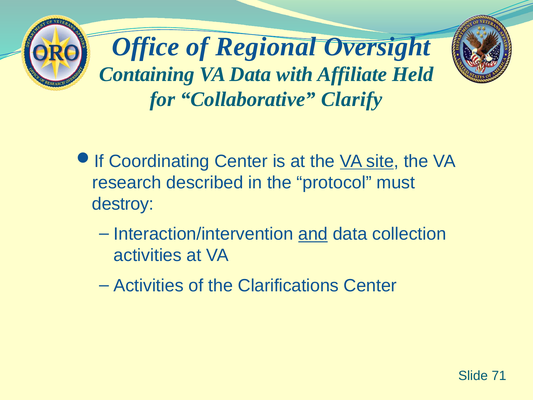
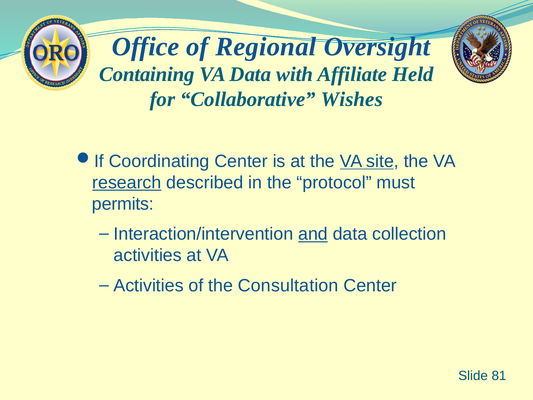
Clarify: Clarify -> Wishes (352, 99)
research underline: none -> present (127, 182)
destroy: destroy -> permits (123, 204)
Clarifications: Clarifications -> Consultation (288, 285)
71: 71 -> 81 (499, 376)
